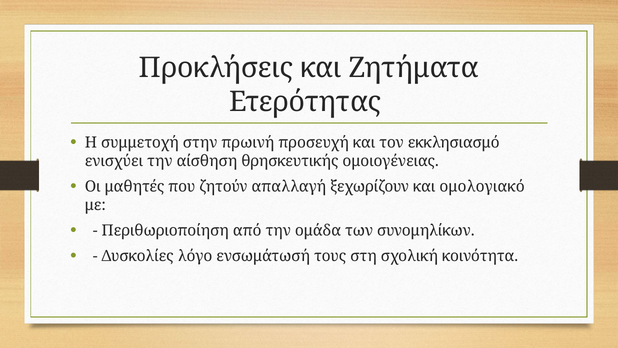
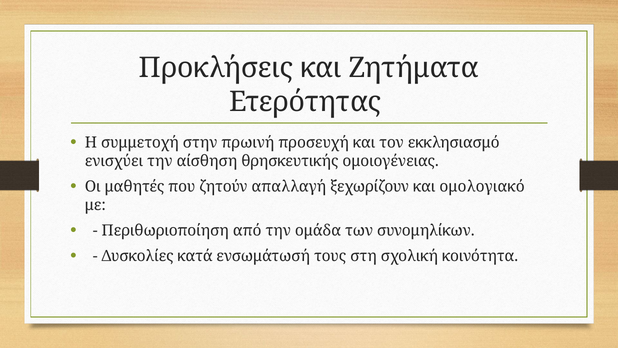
λόγο: λόγο -> κατά (195, 256)
